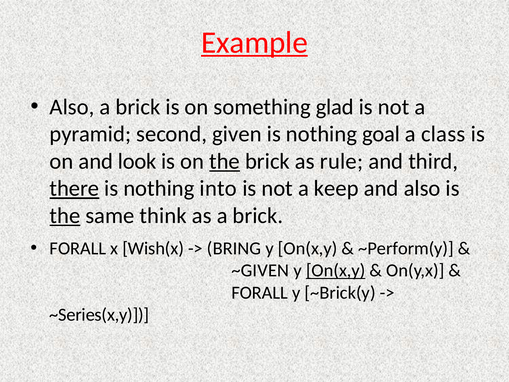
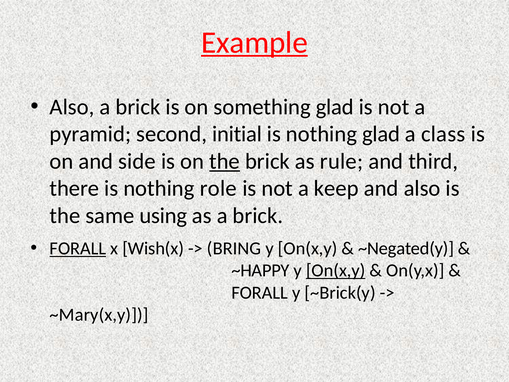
given: given -> initial (237, 134)
nothing goal: goal -> glad (381, 134)
look: look -> side (137, 161)
there underline: present -> none (74, 188)
into: into -> role (218, 188)
the underline: present -> none (65, 215)
think: think -> using (163, 215)
FORALL underline: none -> present (78, 248)
~Perform(y: ~Perform(y -> ~Negated(y (406, 248)
~GIVEN: ~GIVEN -> ~HAPPY (260, 270)
~Series(x,y: ~Series(x,y -> ~Mary(x,y (99, 315)
